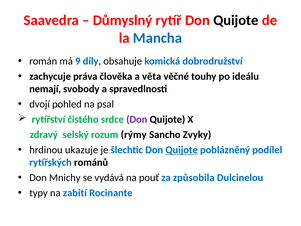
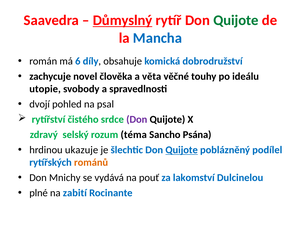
Důmyslný underline: none -> present (123, 20)
Quijote colour: black -> green (236, 20)
9: 9 -> 6 (78, 61)
práva: práva -> novel (85, 76)
nemají: nemají -> utopie (45, 89)
rýmy: rýmy -> téma (134, 135)
Zvyky: Zvyky -> Psána (197, 135)
románů colour: black -> orange (91, 162)
způsobila: způsobila -> lakomství (194, 178)
typy: typy -> plné (39, 193)
